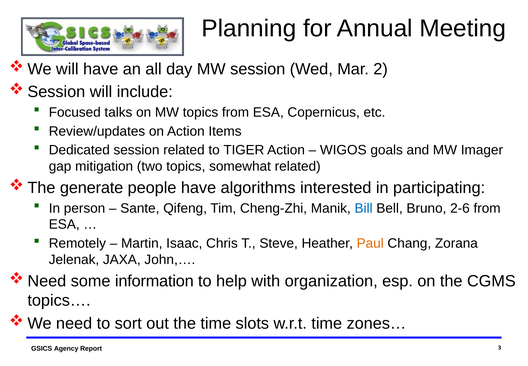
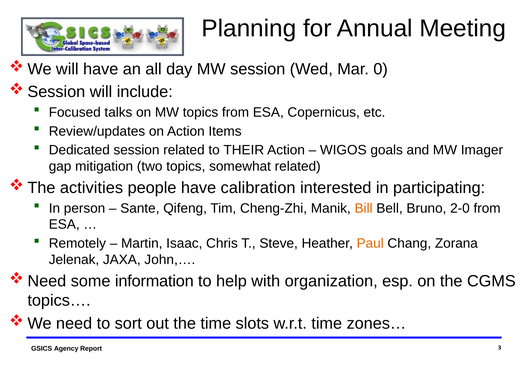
2: 2 -> 0 (381, 69)
TIGER: TIGER -> THEIR (244, 150)
generate: generate -> activities (92, 188)
algorithms: algorithms -> calibration (258, 188)
Bill colour: blue -> orange (364, 208)
2-6: 2-6 -> 2-0 (460, 208)
